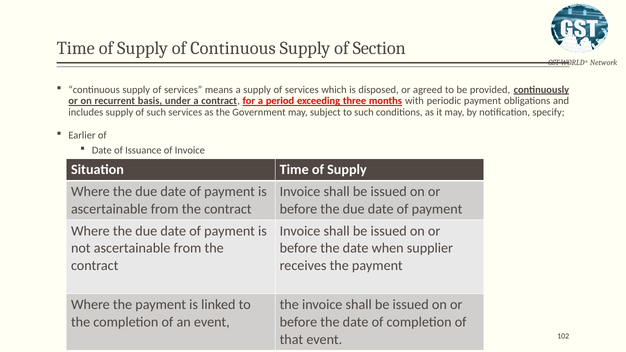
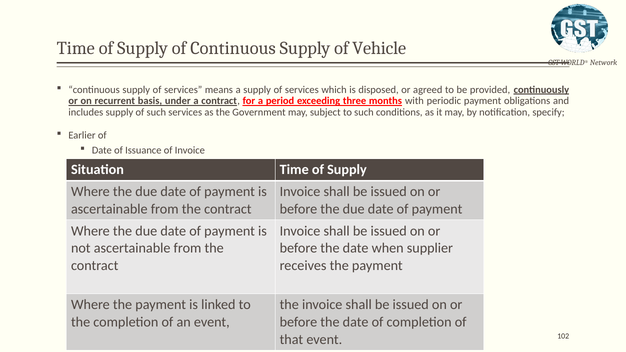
Section: Section -> Vehicle (379, 48)
